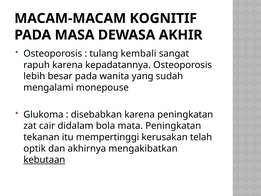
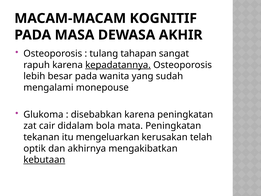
kembali: kembali -> tahapan (139, 54)
kepadatannya underline: none -> present (118, 65)
mempertinggi: mempertinggi -> mengeluarkan (108, 137)
